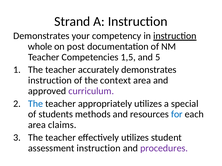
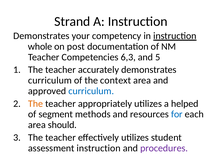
1,5: 1,5 -> 6,3 (128, 57)
instruction: instruction -> curriculum (50, 81)
curriculum colour: purple -> blue (91, 91)
The colour: blue -> orange (36, 104)
special: special -> helped (185, 104)
students: students -> segment (56, 115)
claims: claims -> should (62, 125)
